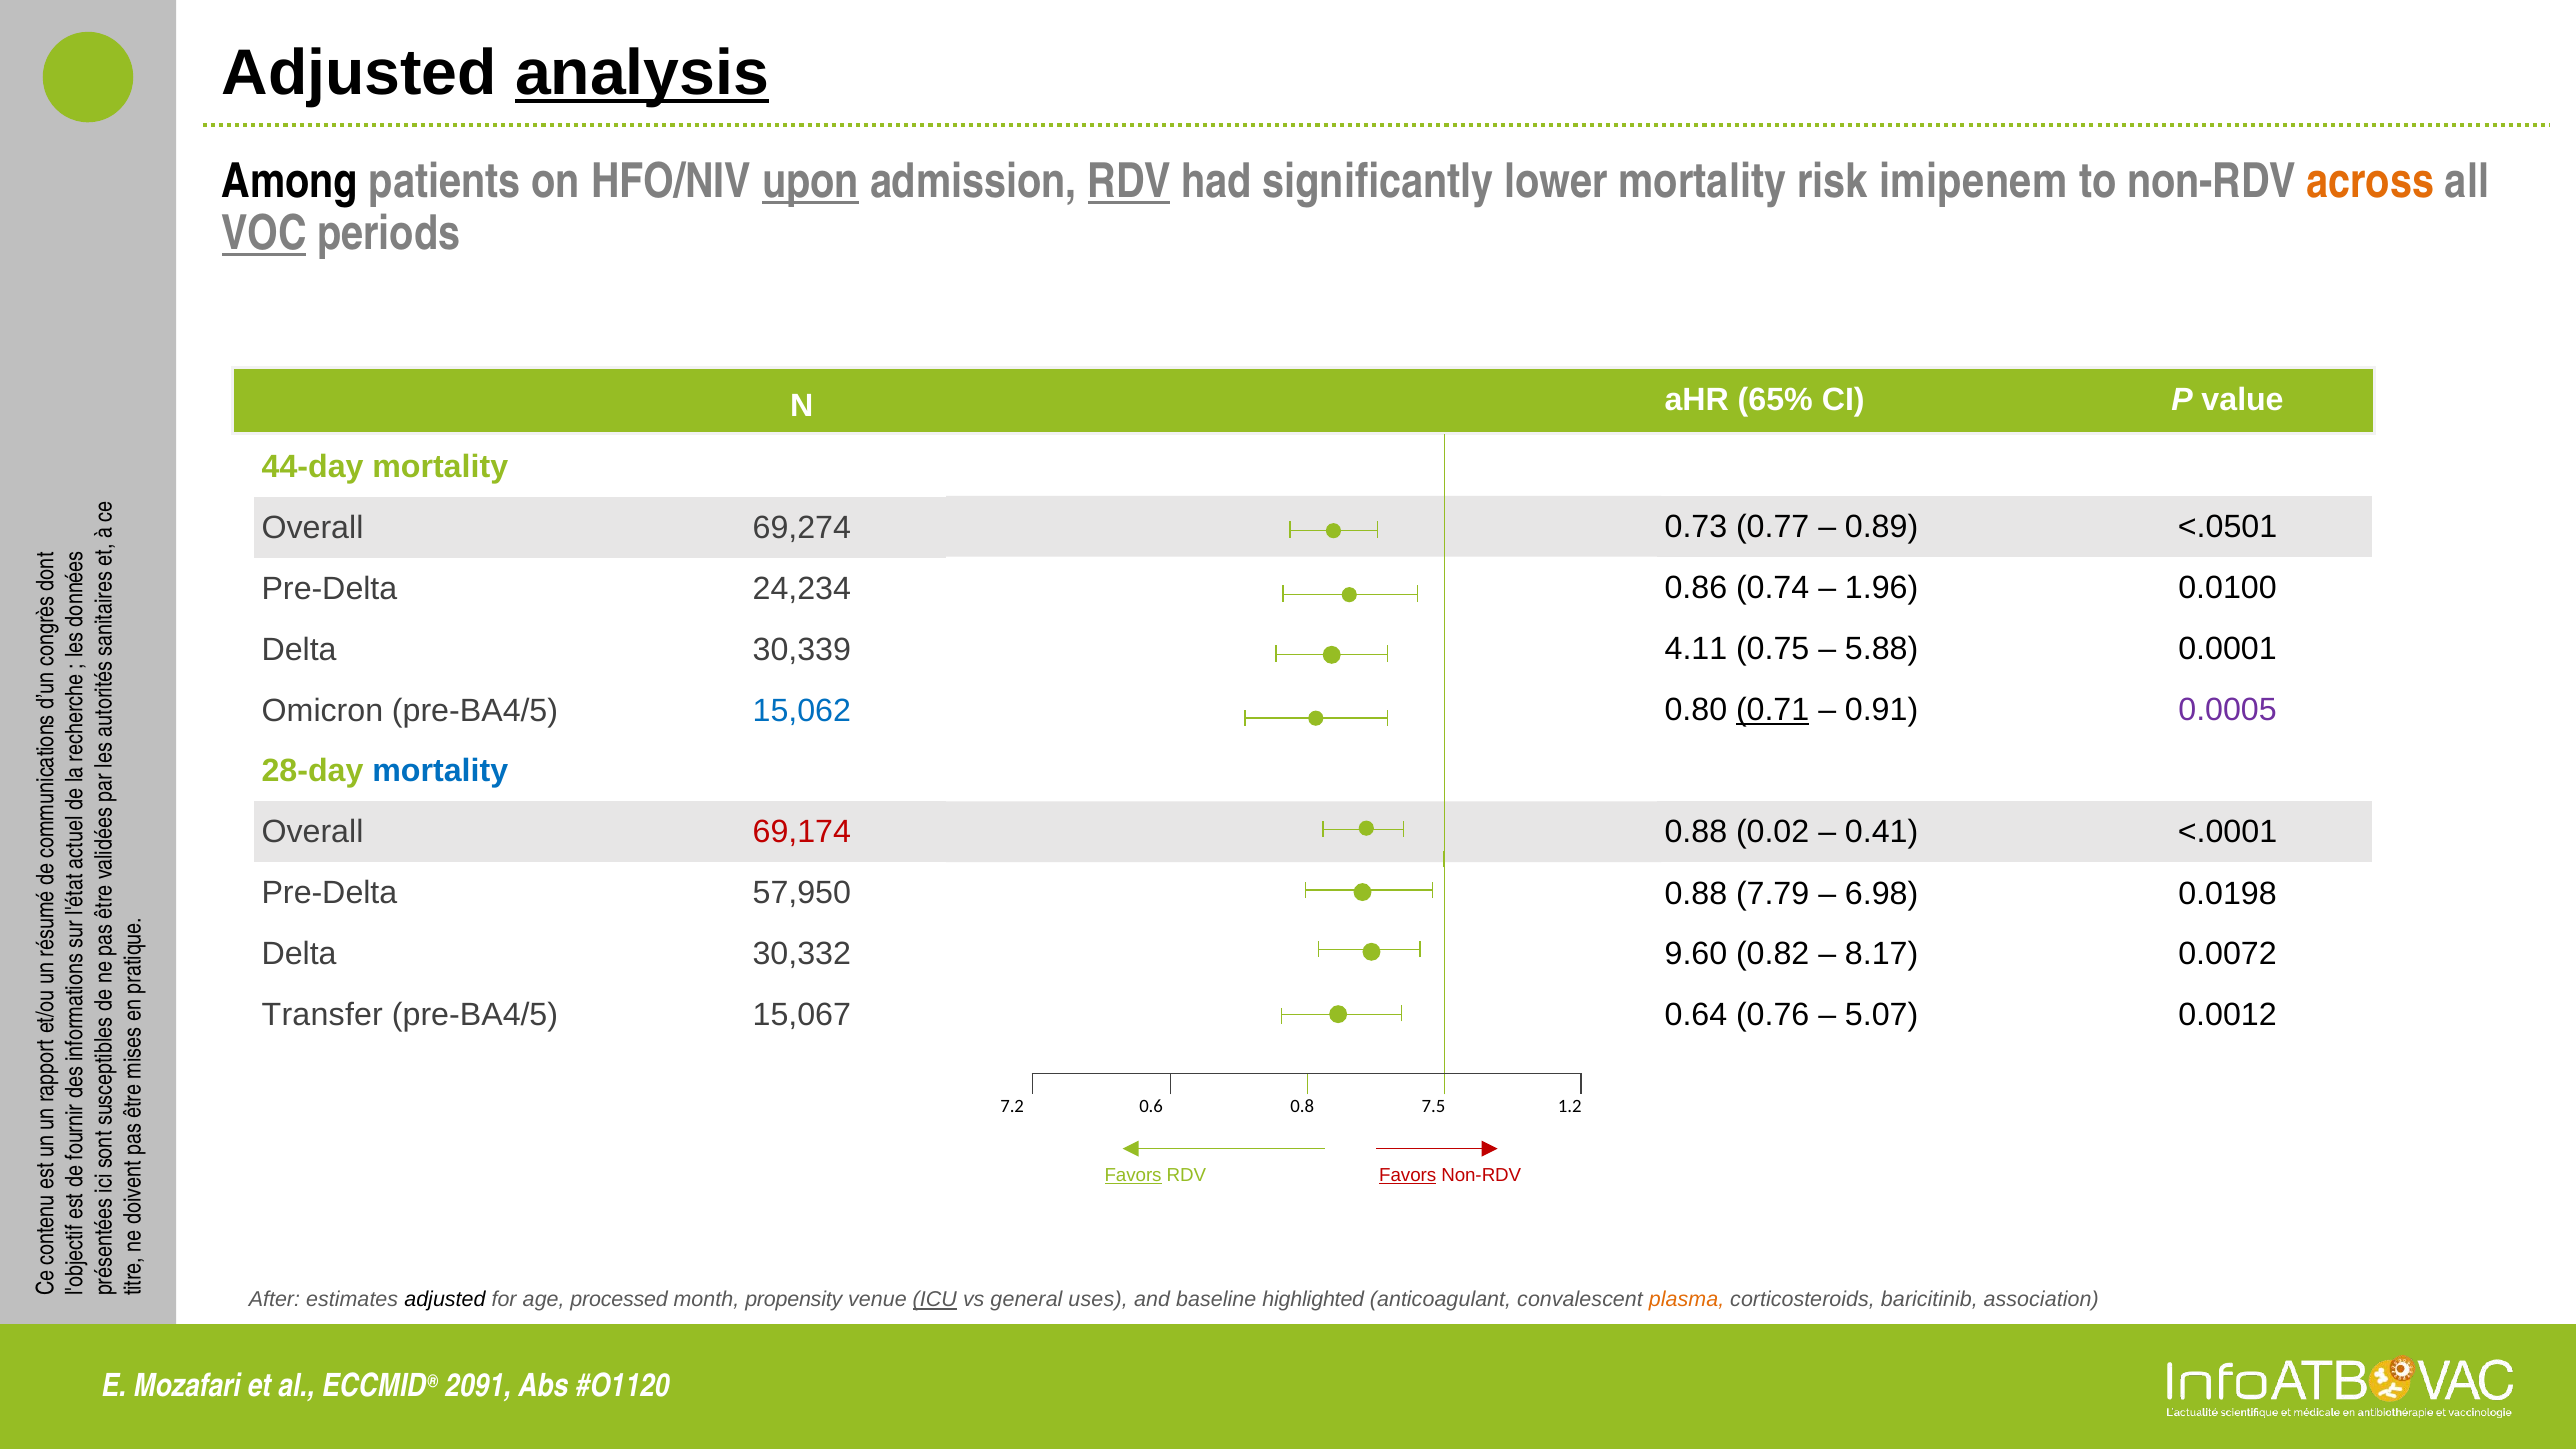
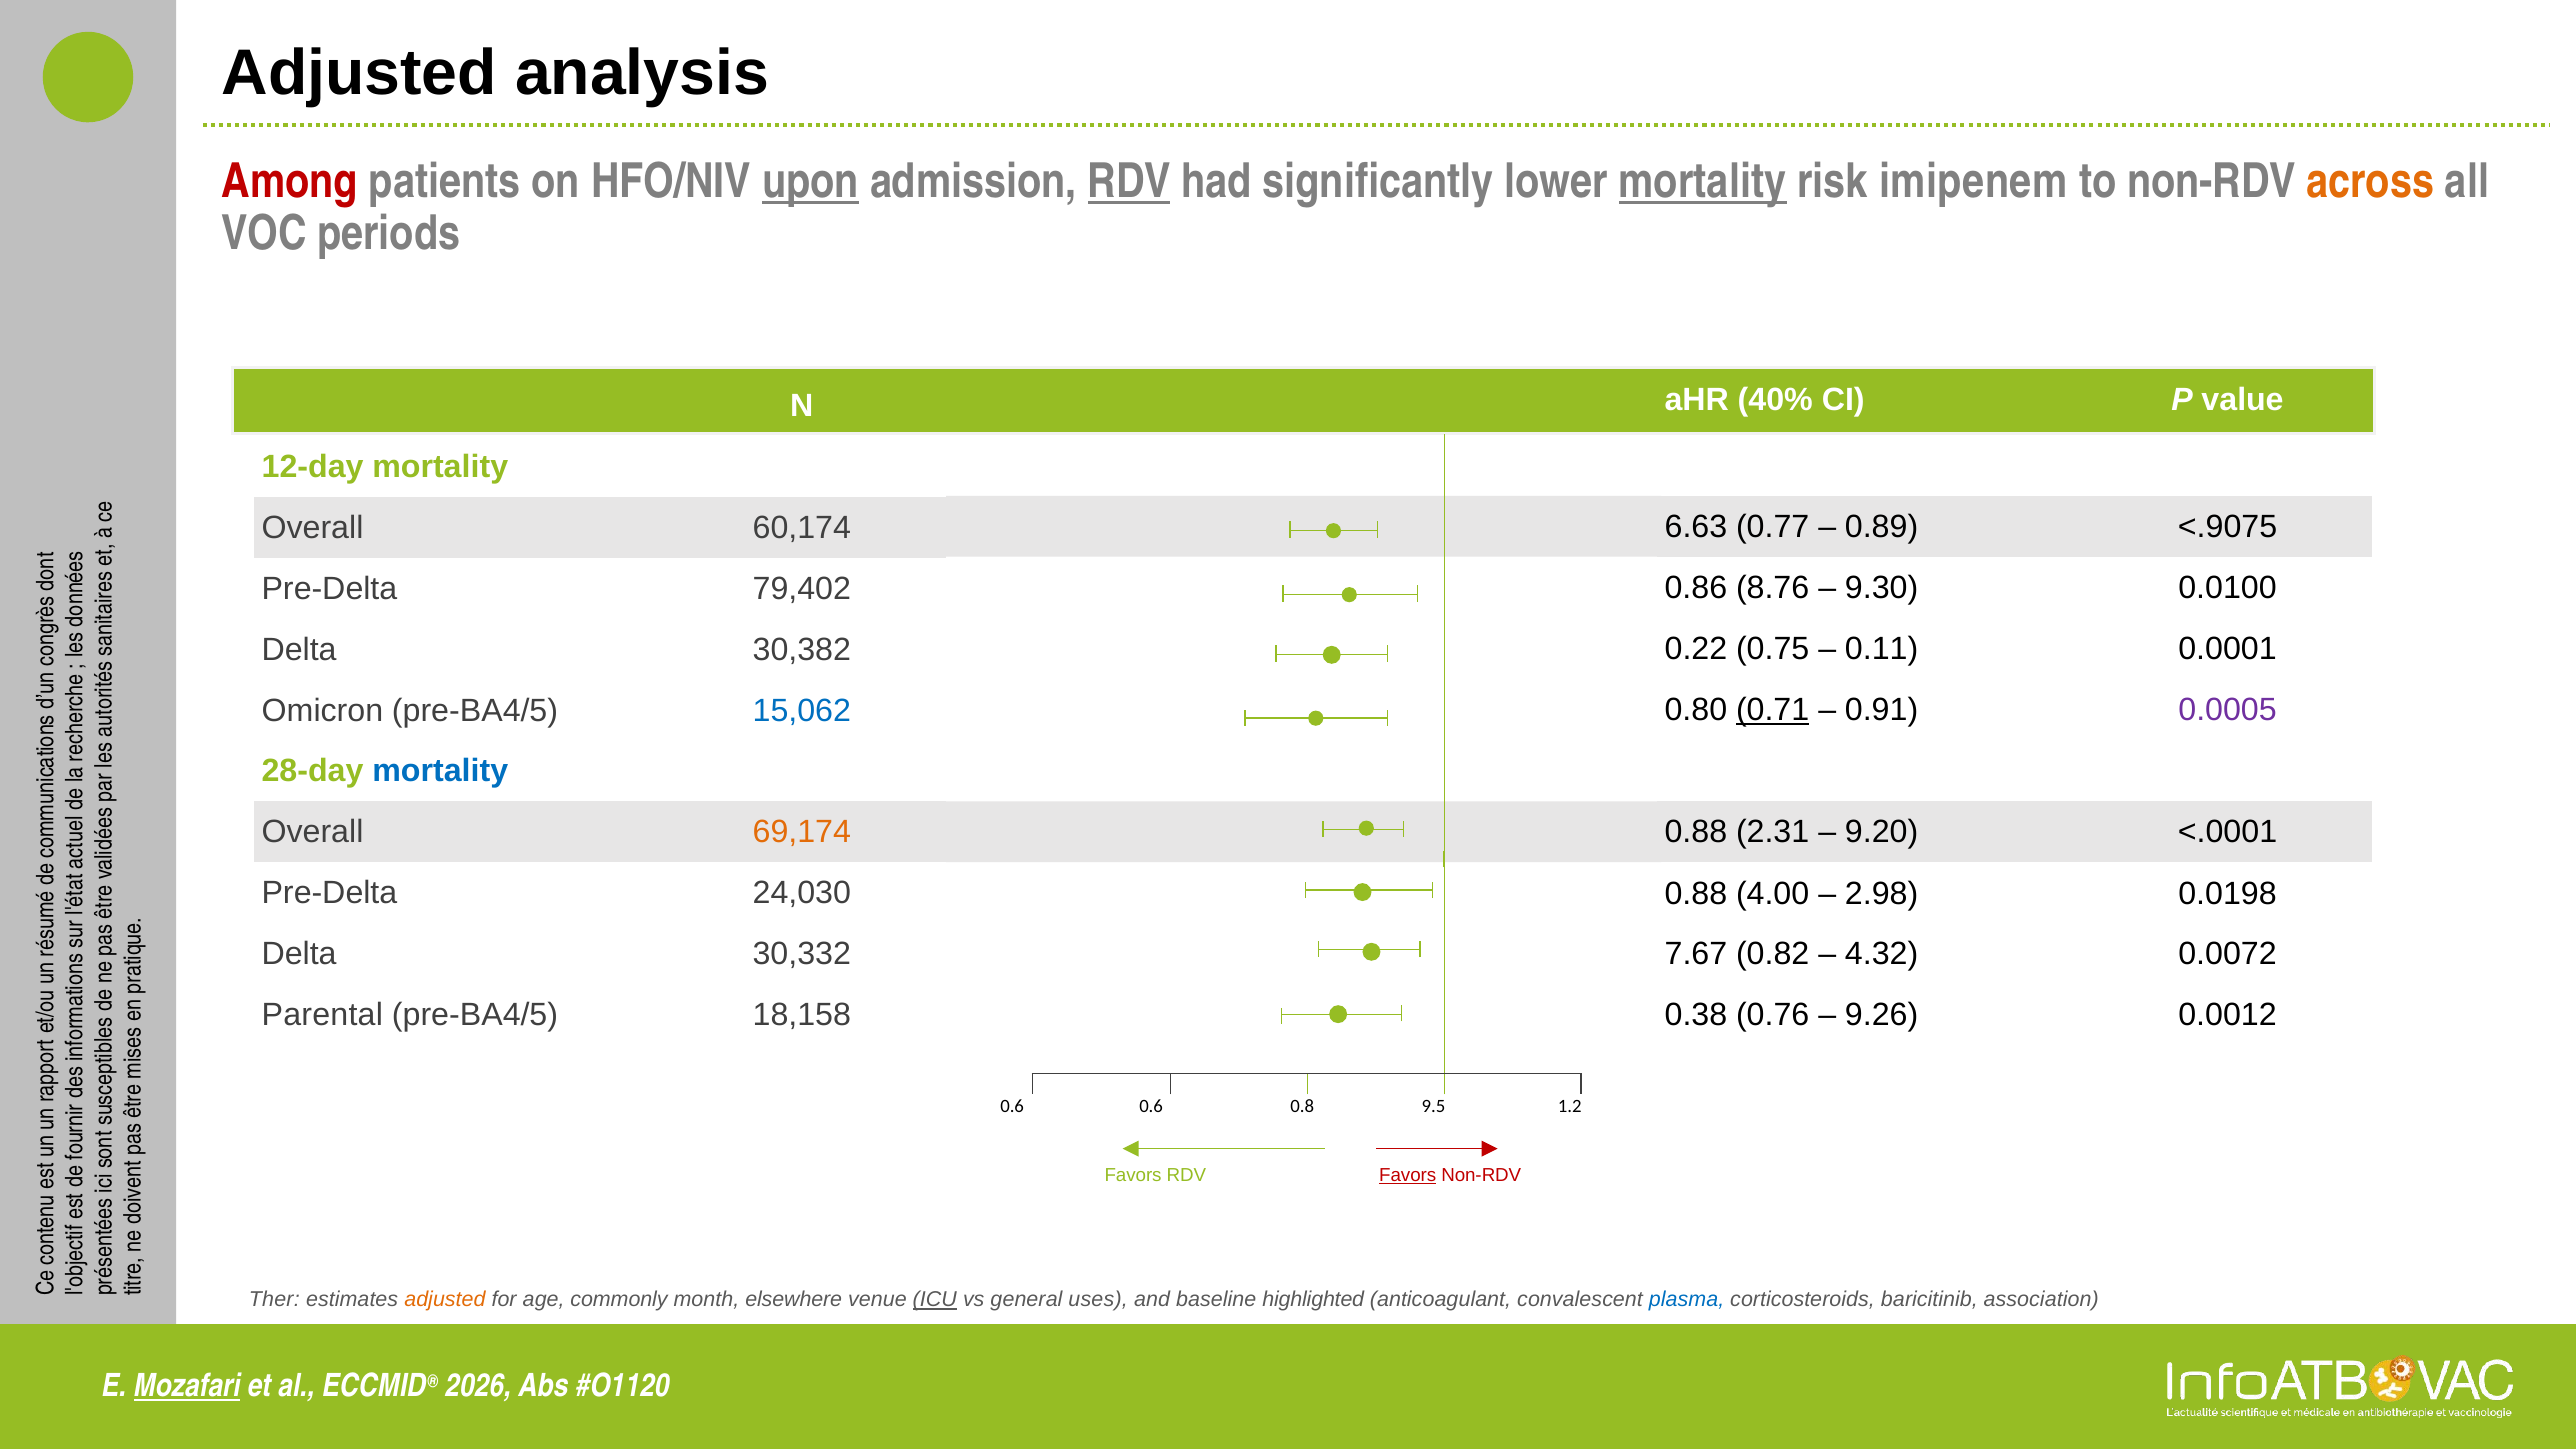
analysis underline: present -> none (642, 73)
Among colour: black -> red (290, 182)
mortality underline: none -> present (1703, 182)
VOC underline: present -> none (264, 234)
65%: 65% -> 40% (1775, 400)
44-day: 44-day -> 12-day (313, 467)
0.73: 0.73 -> 6.63 (1696, 527)
<.0501: <.0501 -> <.9075 (2228, 527)
69,274: 69,274 -> 60,174 (802, 528)
0.74: 0.74 -> 8.76 (1773, 588)
1.96: 1.96 -> 9.30 (1882, 588)
24,234: 24,234 -> 79,402 (802, 589)
4.11: 4.11 -> 0.22 (1696, 649)
5.88: 5.88 -> 0.11 (1882, 649)
30,339: 30,339 -> 30,382 (802, 650)
69,174 colour: red -> orange (802, 832)
0.02: 0.02 -> 2.31 (1773, 832)
0.41: 0.41 -> 9.20 (1882, 832)
57,950: 57,950 -> 24,030 (802, 893)
7.79: 7.79 -> 4.00 (1773, 893)
6.98: 6.98 -> 2.98 (1882, 893)
9.60: 9.60 -> 7.67 (1696, 954)
8.17: 8.17 -> 4.32 (1882, 954)
Transfer: Transfer -> Parental (322, 1015)
15,067: 15,067 -> 18,158 (802, 1015)
0.64: 0.64 -> 0.38 (1696, 1015)
5.07: 5.07 -> 9.26 (1882, 1015)
7.2: 7.2 -> 0.6 (1012, 1106)
7.5: 7.5 -> 9.5 (1434, 1106)
Favors underline: present -> none (1133, 1175)
After: After -> Ther (274, 1300)
adjusted colour: black -> orange (445, 1300)
processed: processed -> commonly (619, 1300)
propensity: propensity -> elsewhere (794, 1300)
plasma colour: orange -> blue (1687, 1300)
Mozafari underline: none -> present (187, 1386)
2091: 2091 -> 2026 (478, 1386)
